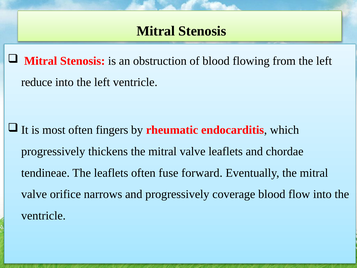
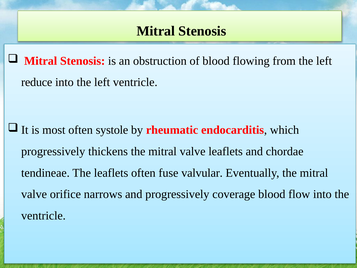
fingers: fingers -> systole (112, 130)
forward: forward -> valvular (202, 173)
